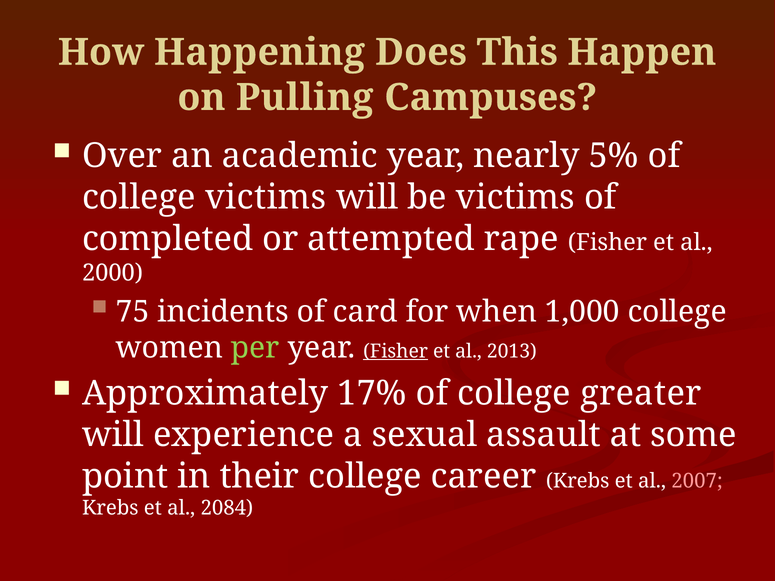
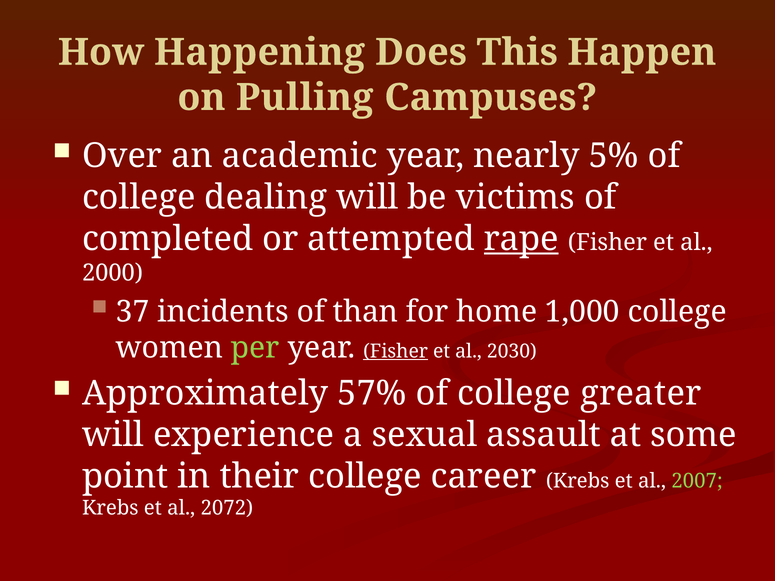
college victims: victims -> dealing (266, 198)
rape underline: none -> present (521, 239)
75: 75 -> 37 (133, 312)
card: card -> than (366, 312)
when: when -> home (497, 312)
2013: 2013 -> 2030 (512, 351)
17%: 17% -> 57% (372, 394)
2007 colour: pink -> light green (697, 481)
2084: 2084 -> 2072 (227, 508)
